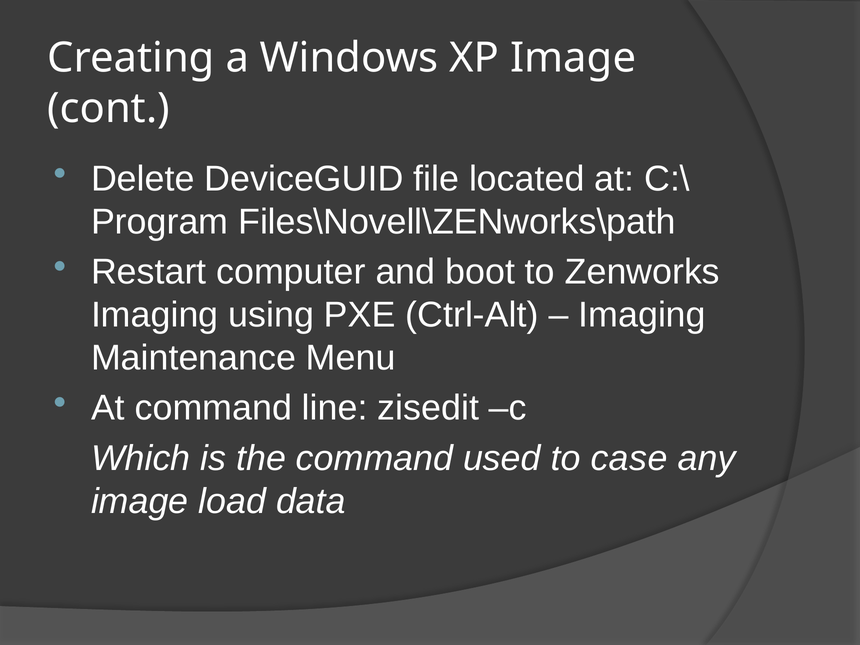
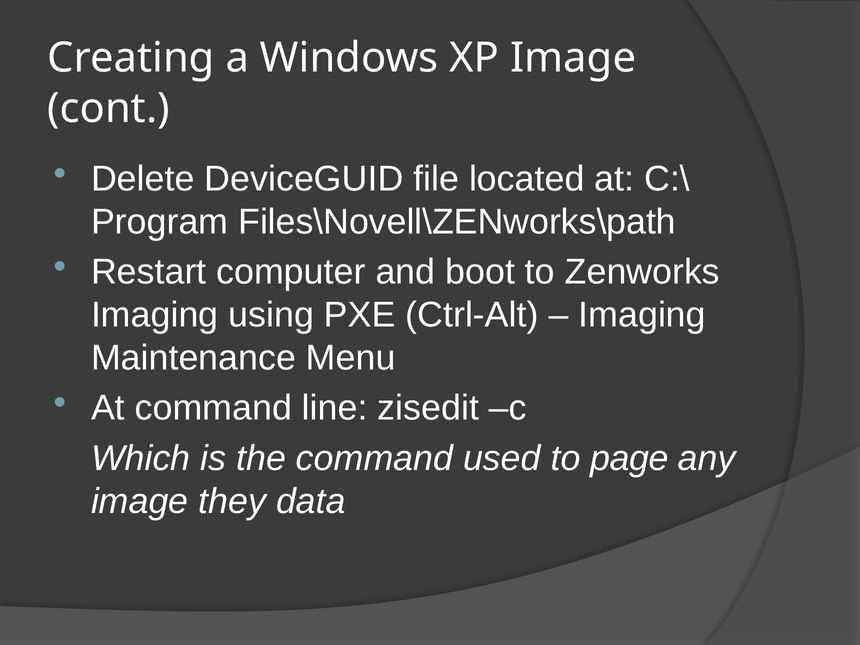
case: case -> page (629, 458)
load: load -> they (232, 501)
